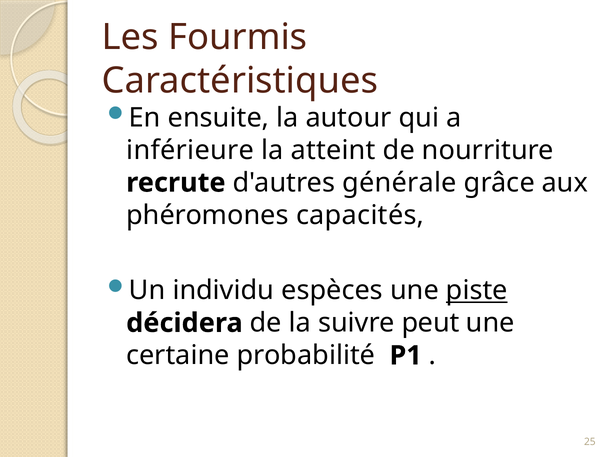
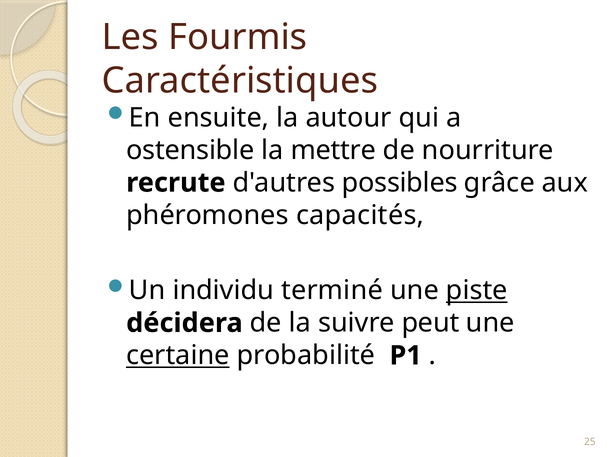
inférieure: inférieure -> ostensible (190, 150)
atteint: atteint -> mettre (333, 150)
générale: générale -> possibles (400, 183)
espèces: espèces -> terminé (332, 291)
certaine underline: none -> present (178, 356)
